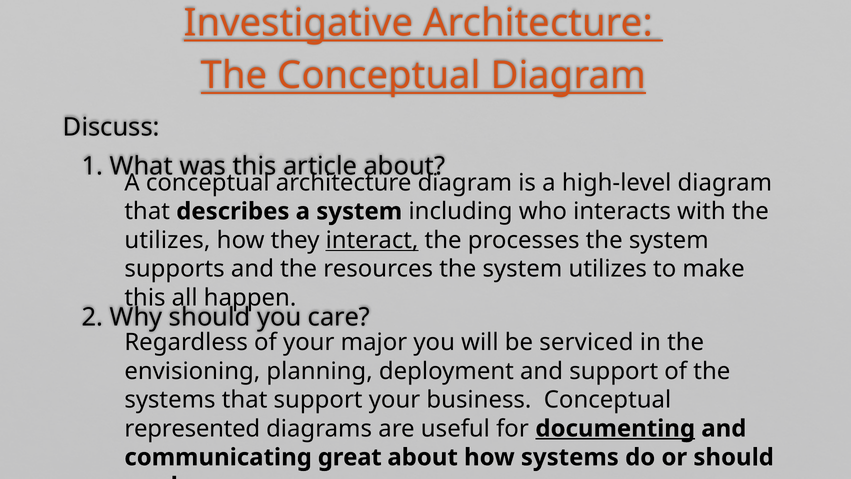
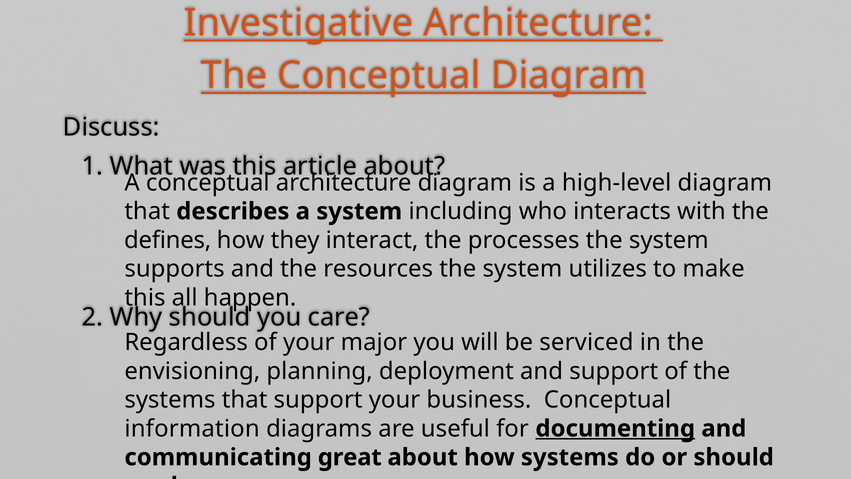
utilizes: utilizes -> defines (168, 240)
interact underline: present -> none (372, 240)
represented: represented -> information (192, 428)
